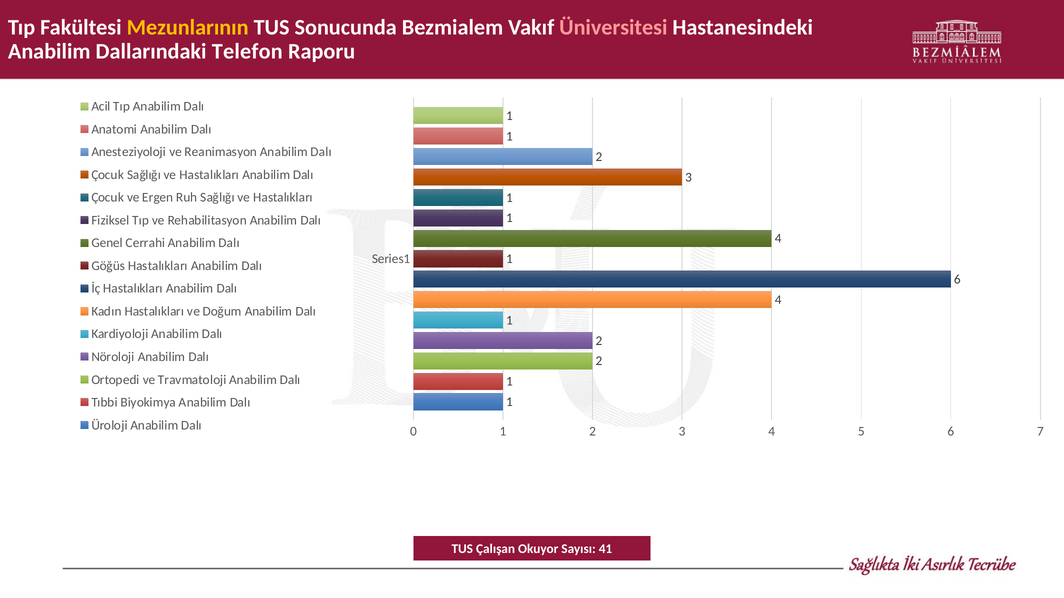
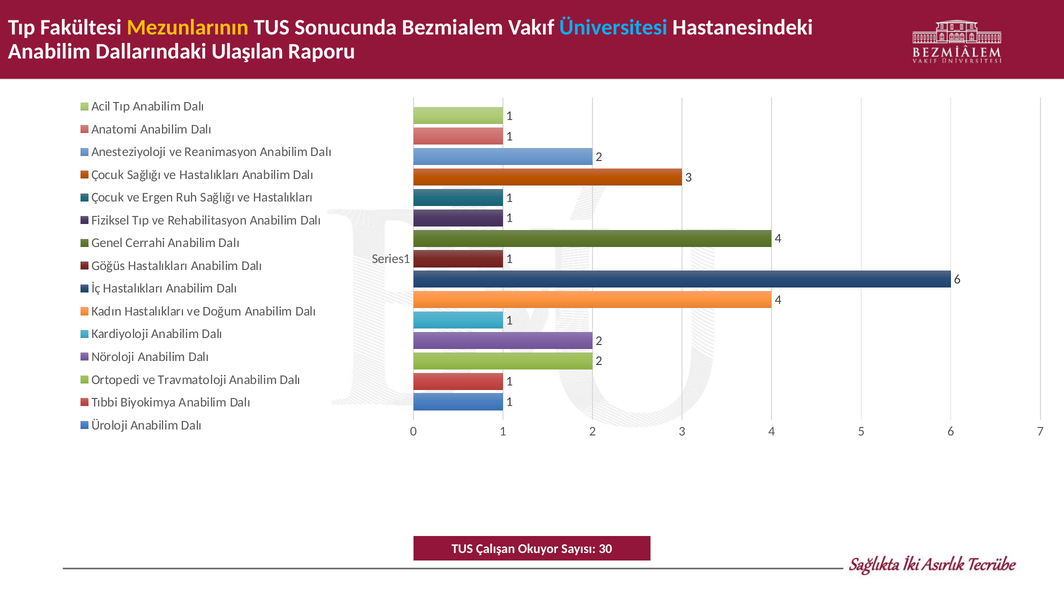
Üniversitesi colour: pink -> light blue (613, 27)
Telefon: Telefon -> Ulaşılan (247, 51)
41: 41 -> 30 (605, 550)
